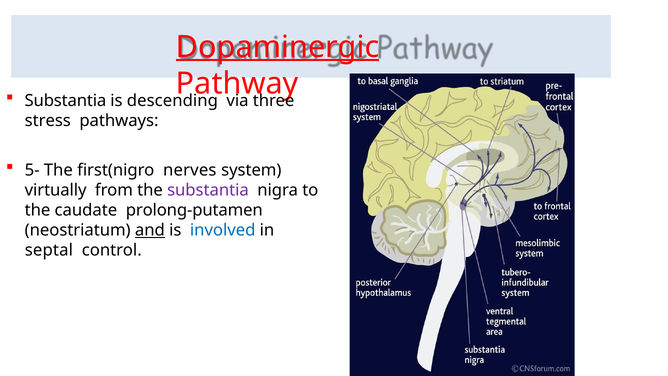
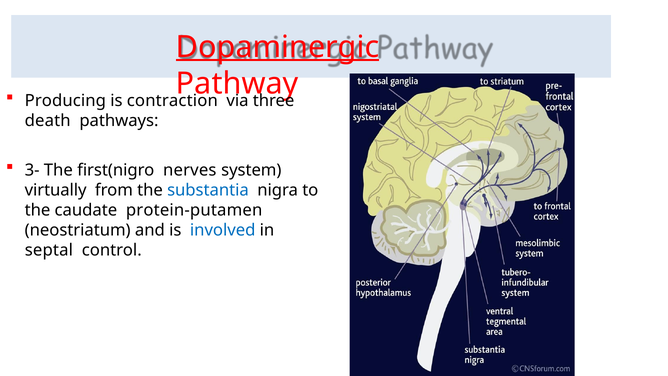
Substantia: Substantia -> Producing (65, 101)
descending: descending -> contraction (172, 101)
stress: stress -> death (48, 121)
5-: 5- -> 3- (32, 170)
substantia colour: purple -> blue (208, 190)
prolong-putamen: prolong-putamen -> protein-putamen (194, 210)
and underline: present -> none (150, 230)
